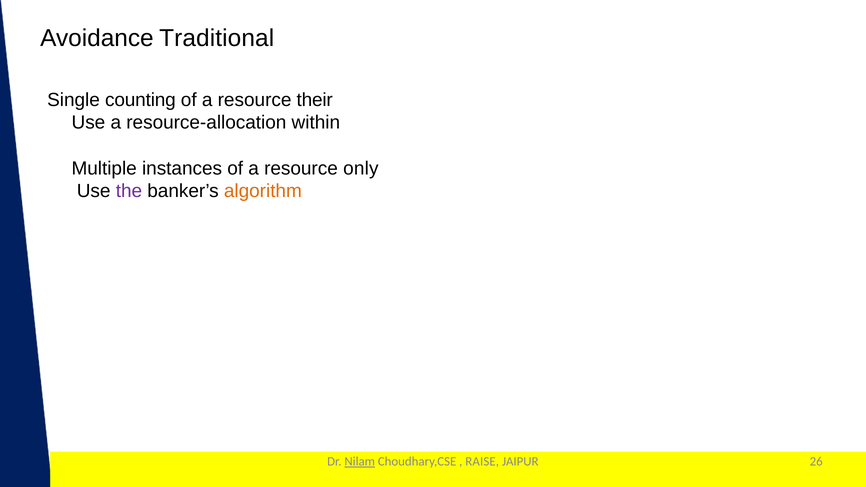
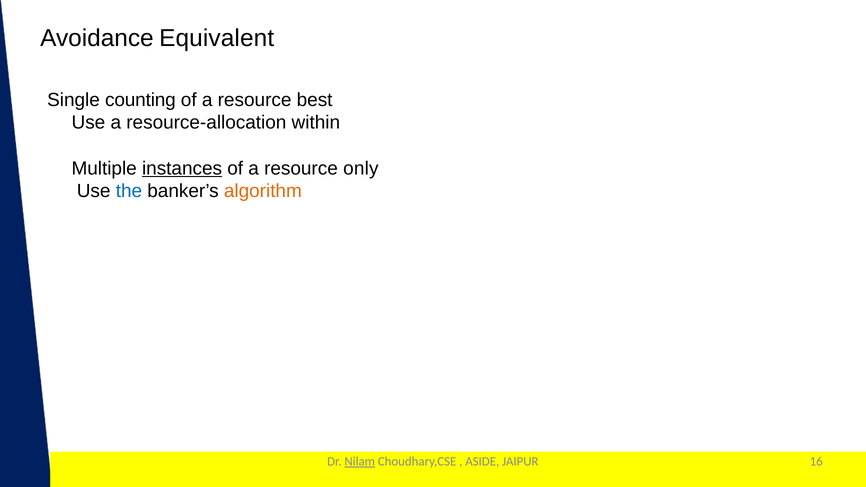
Traditional: Traditional -> Equivalent (217, 38)
their: their -> best (315, 100)
instances underline: none -> present (182, 168)
the colour: purple -> blue (129, 191)
RAISE: RAISE -> ASIDE (482, 461)
26: 26 -> 16 (816, 461)
